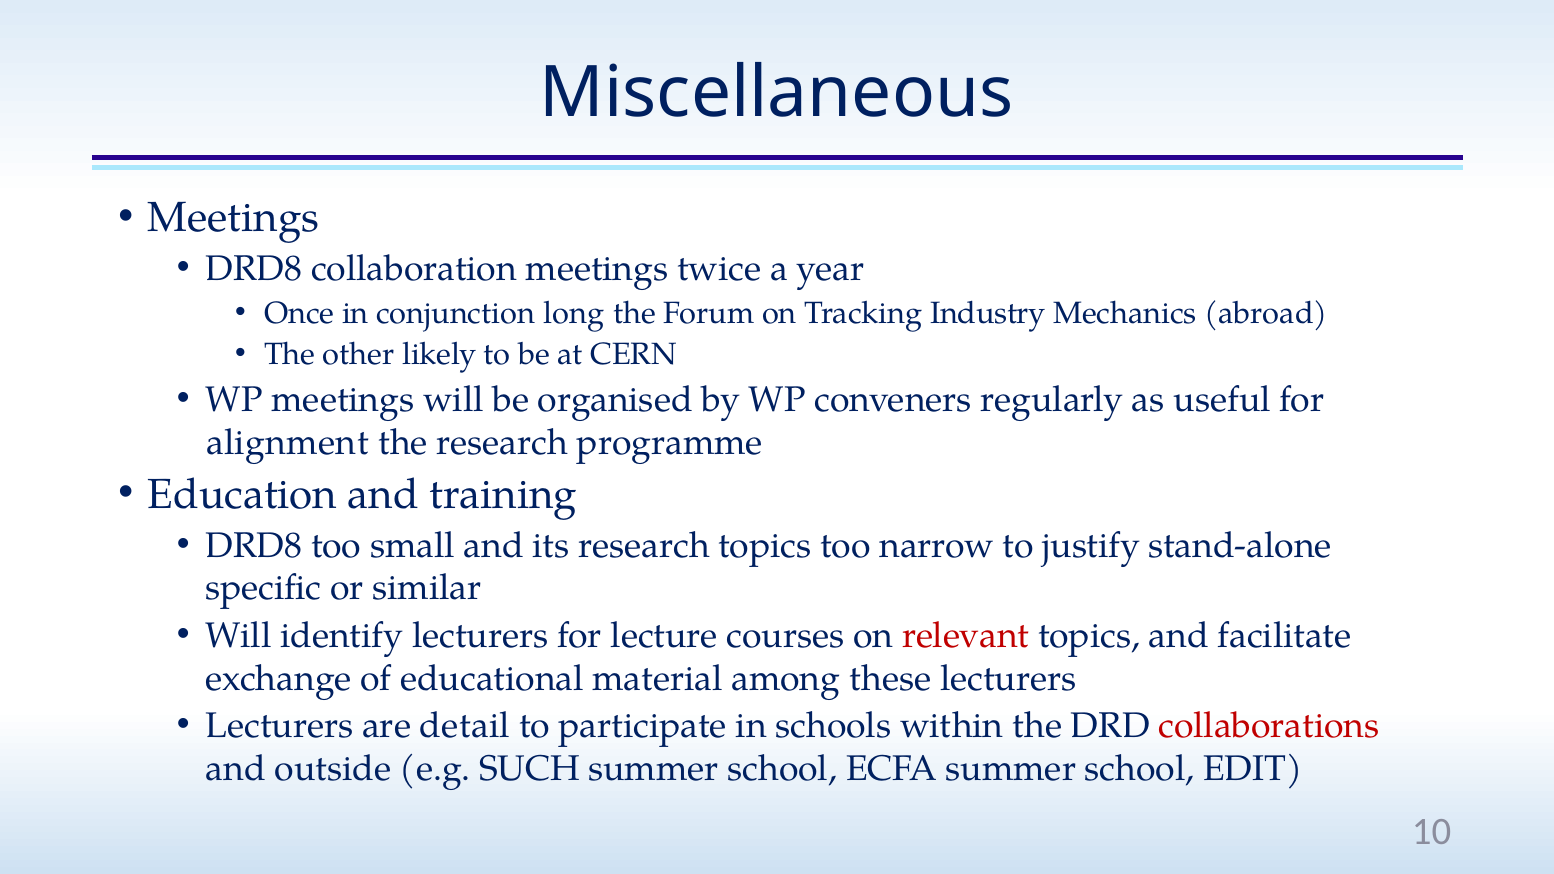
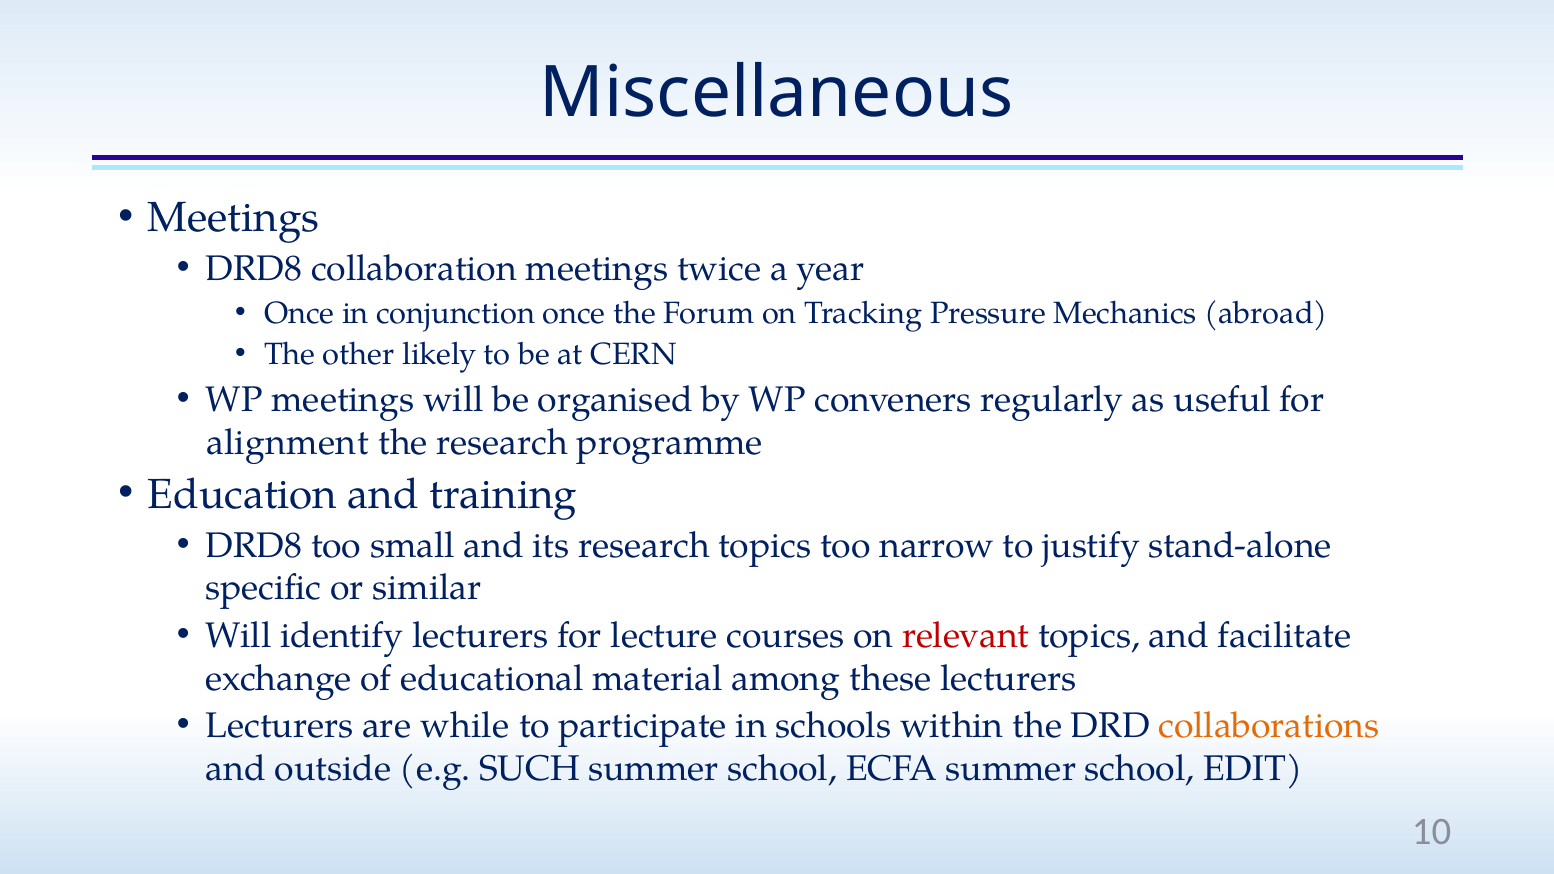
conjunction long: long -> once (574, 313)
Industry: Industry -> Pressure (988, 313)
detail: detail -> while (465, 726)
collaborations colour: red -> orange (1269, 726)
